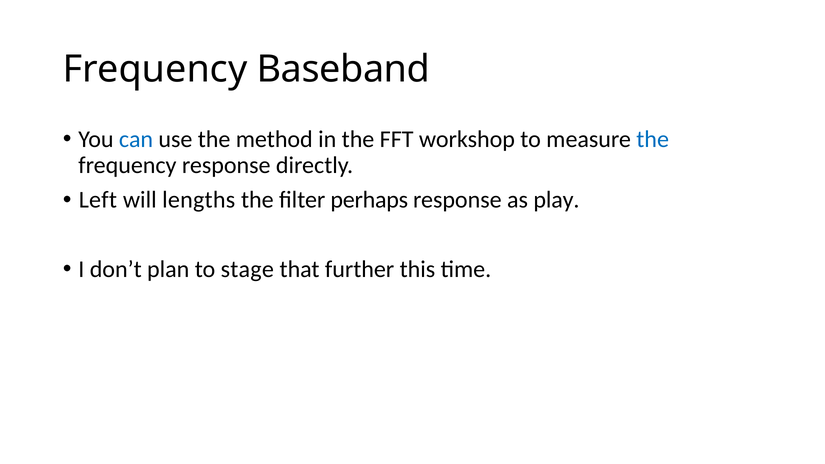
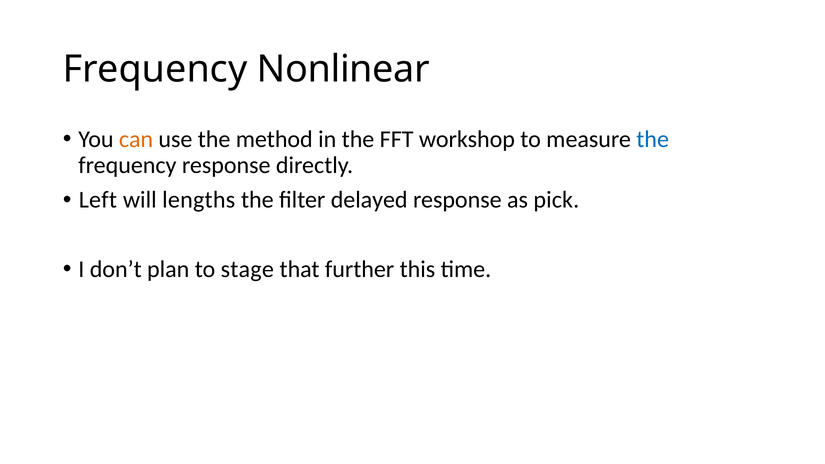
Baseband: Baseband -> Nonlinear (343, 69)
can colour: blue -> orange (136, 139)
perhaps: perhaps -> delayed (369, 200)
play: play -> pick (556, 200)
